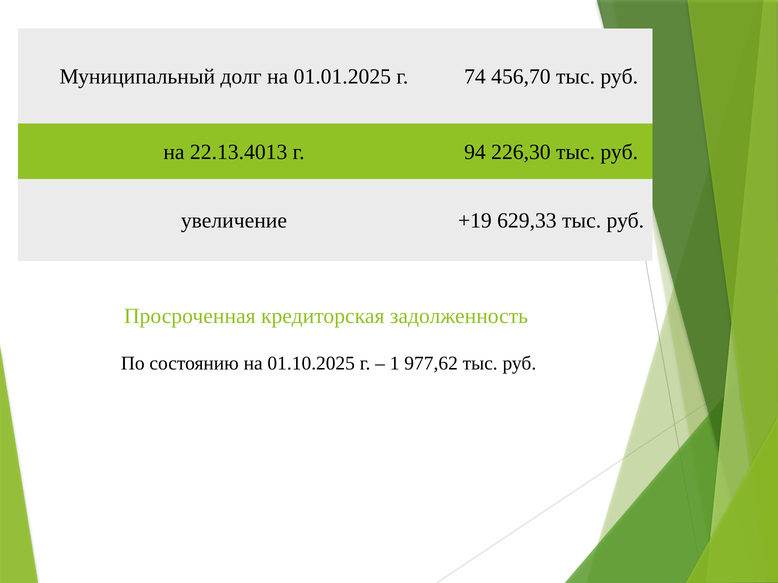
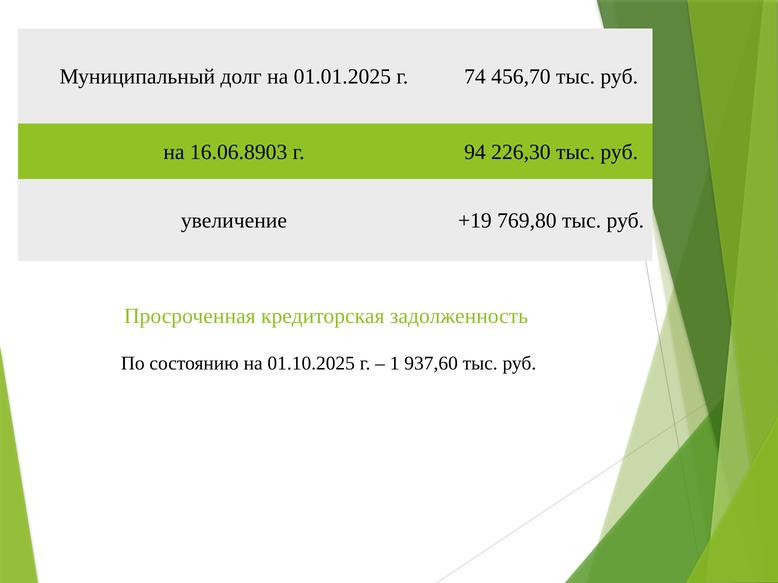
22.13.4013: 22.13.4013 -> 16.06.8903 (239, 152)
629,33: 629,33 -> 769,80 (527, 221)
977,62: 977,62 -> 937,60 (431, 364)
